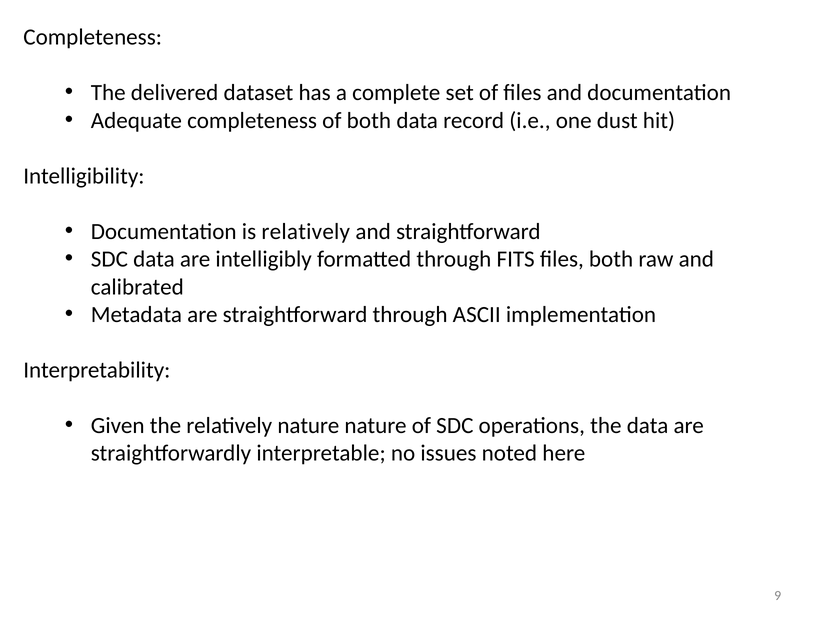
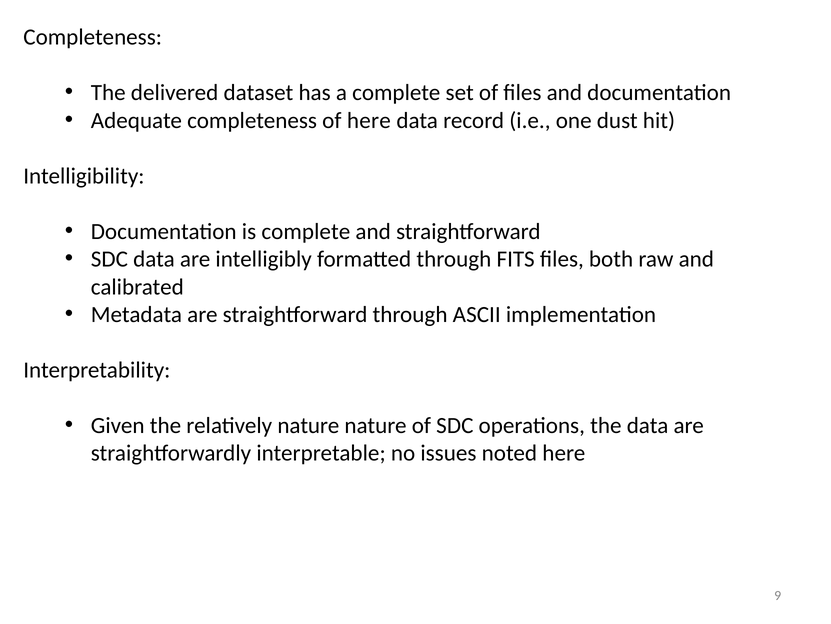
of both: both -> here (369, 120)
is relatively: relatively -> complete (306, 231)
